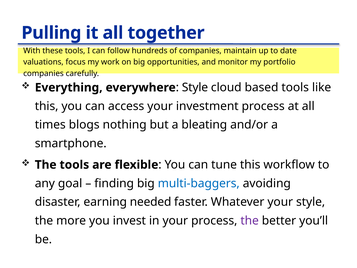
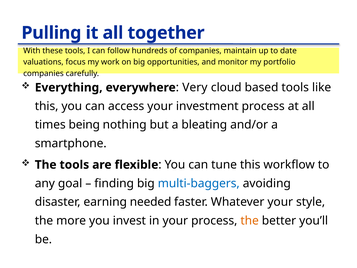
Style: Style -> Very (195, 87)
blogs: blogs -> being (84, 125)
the colour: purple -> orange (250, 220)
